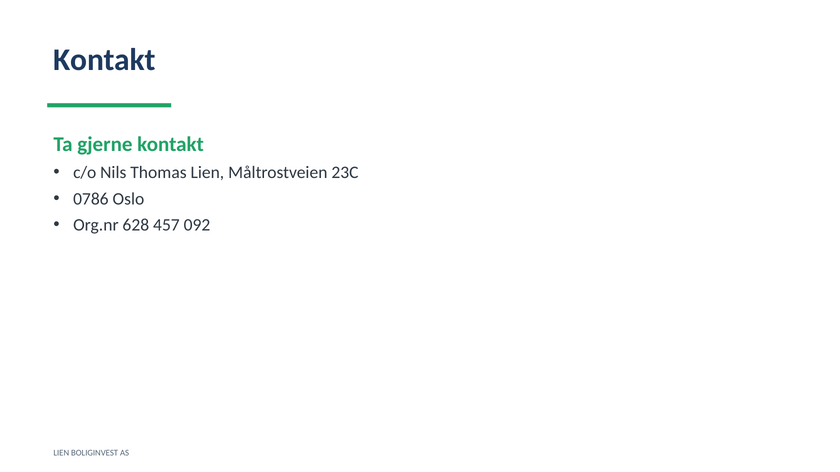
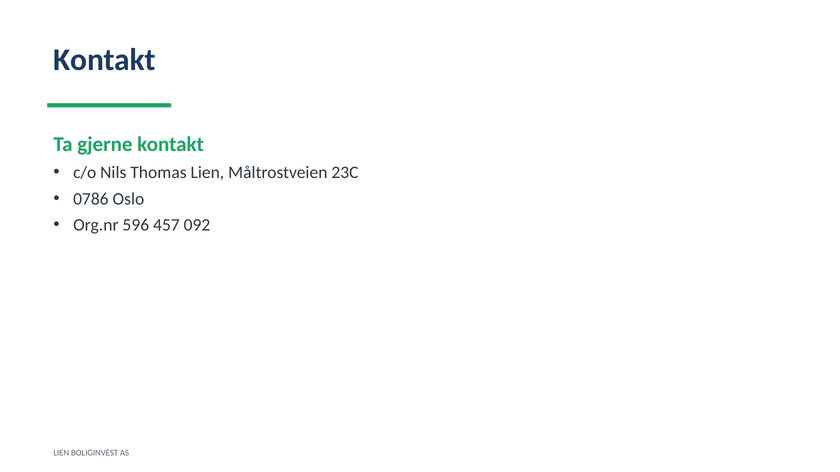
628: 628 -> 596 (136, 225)
